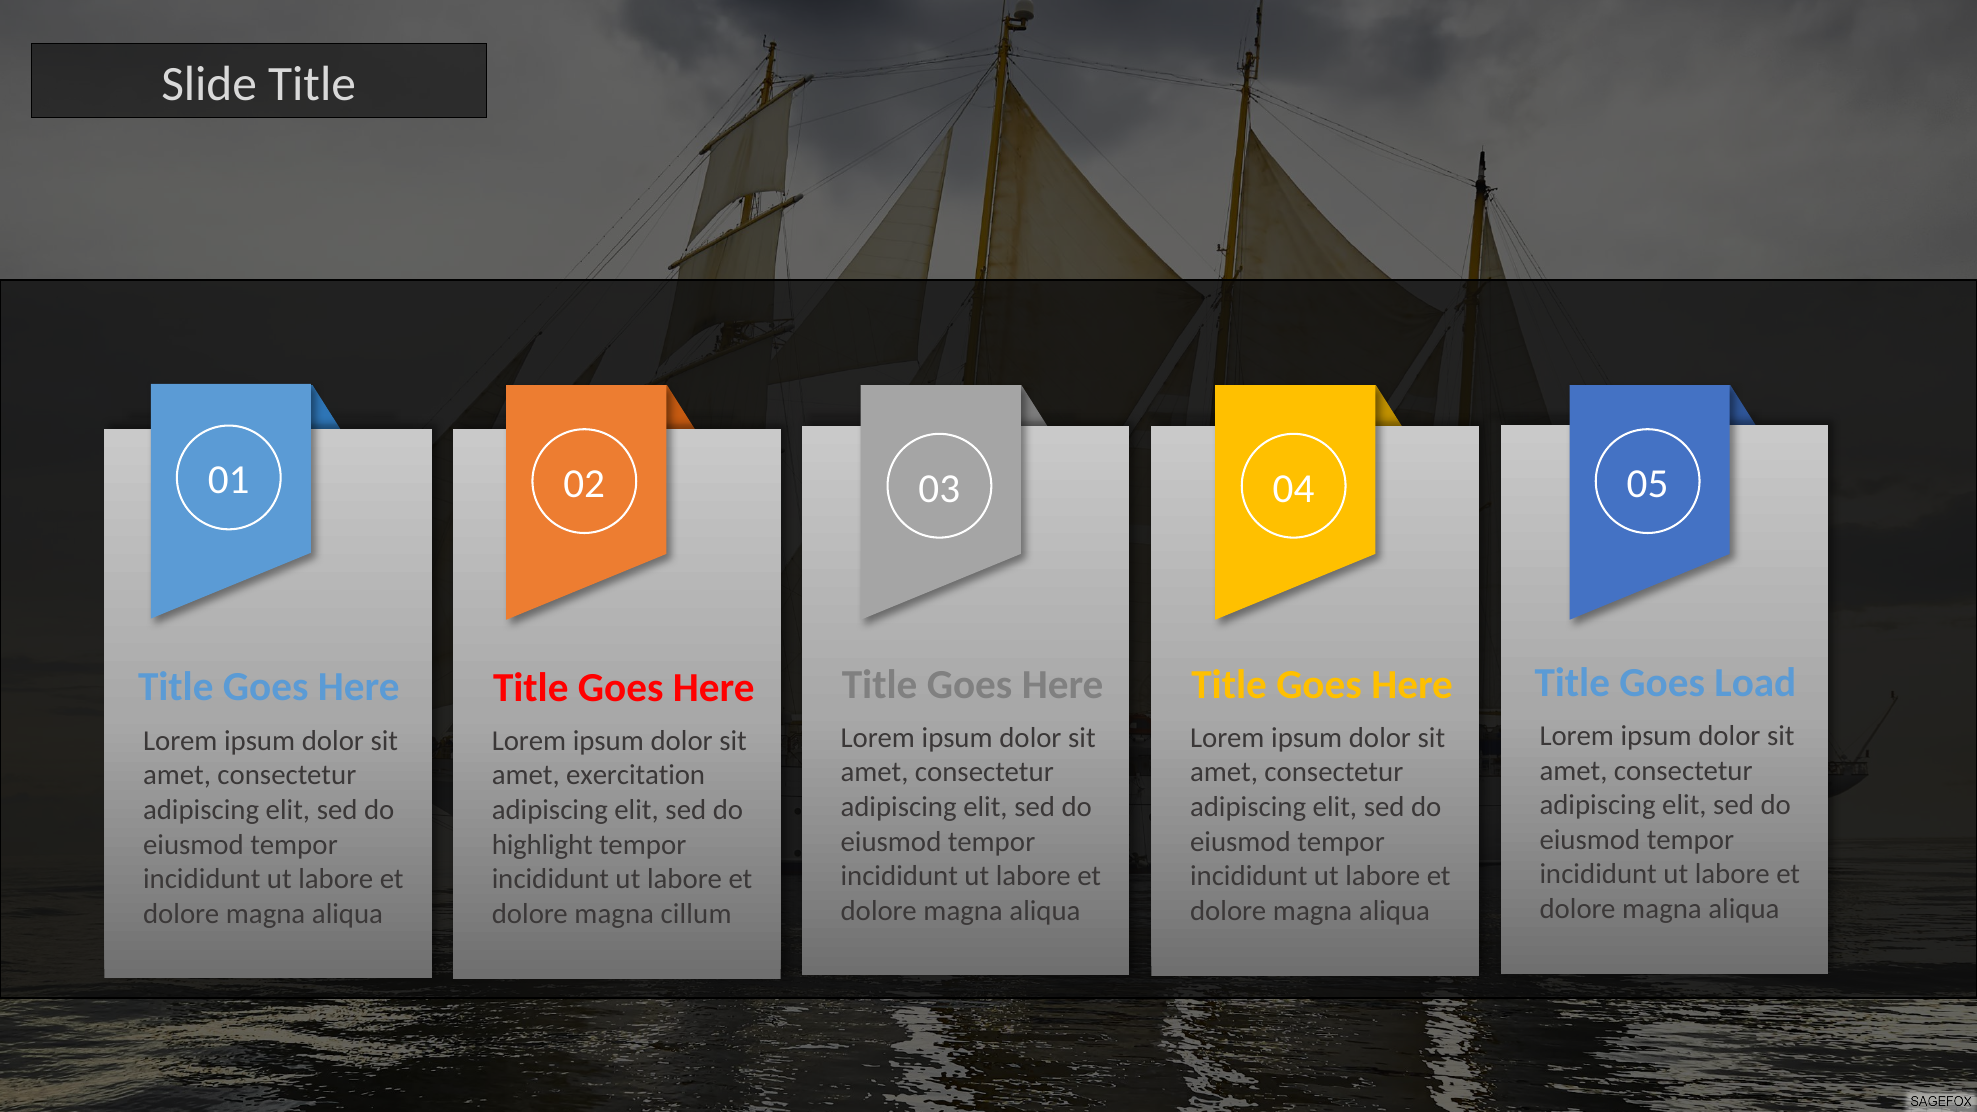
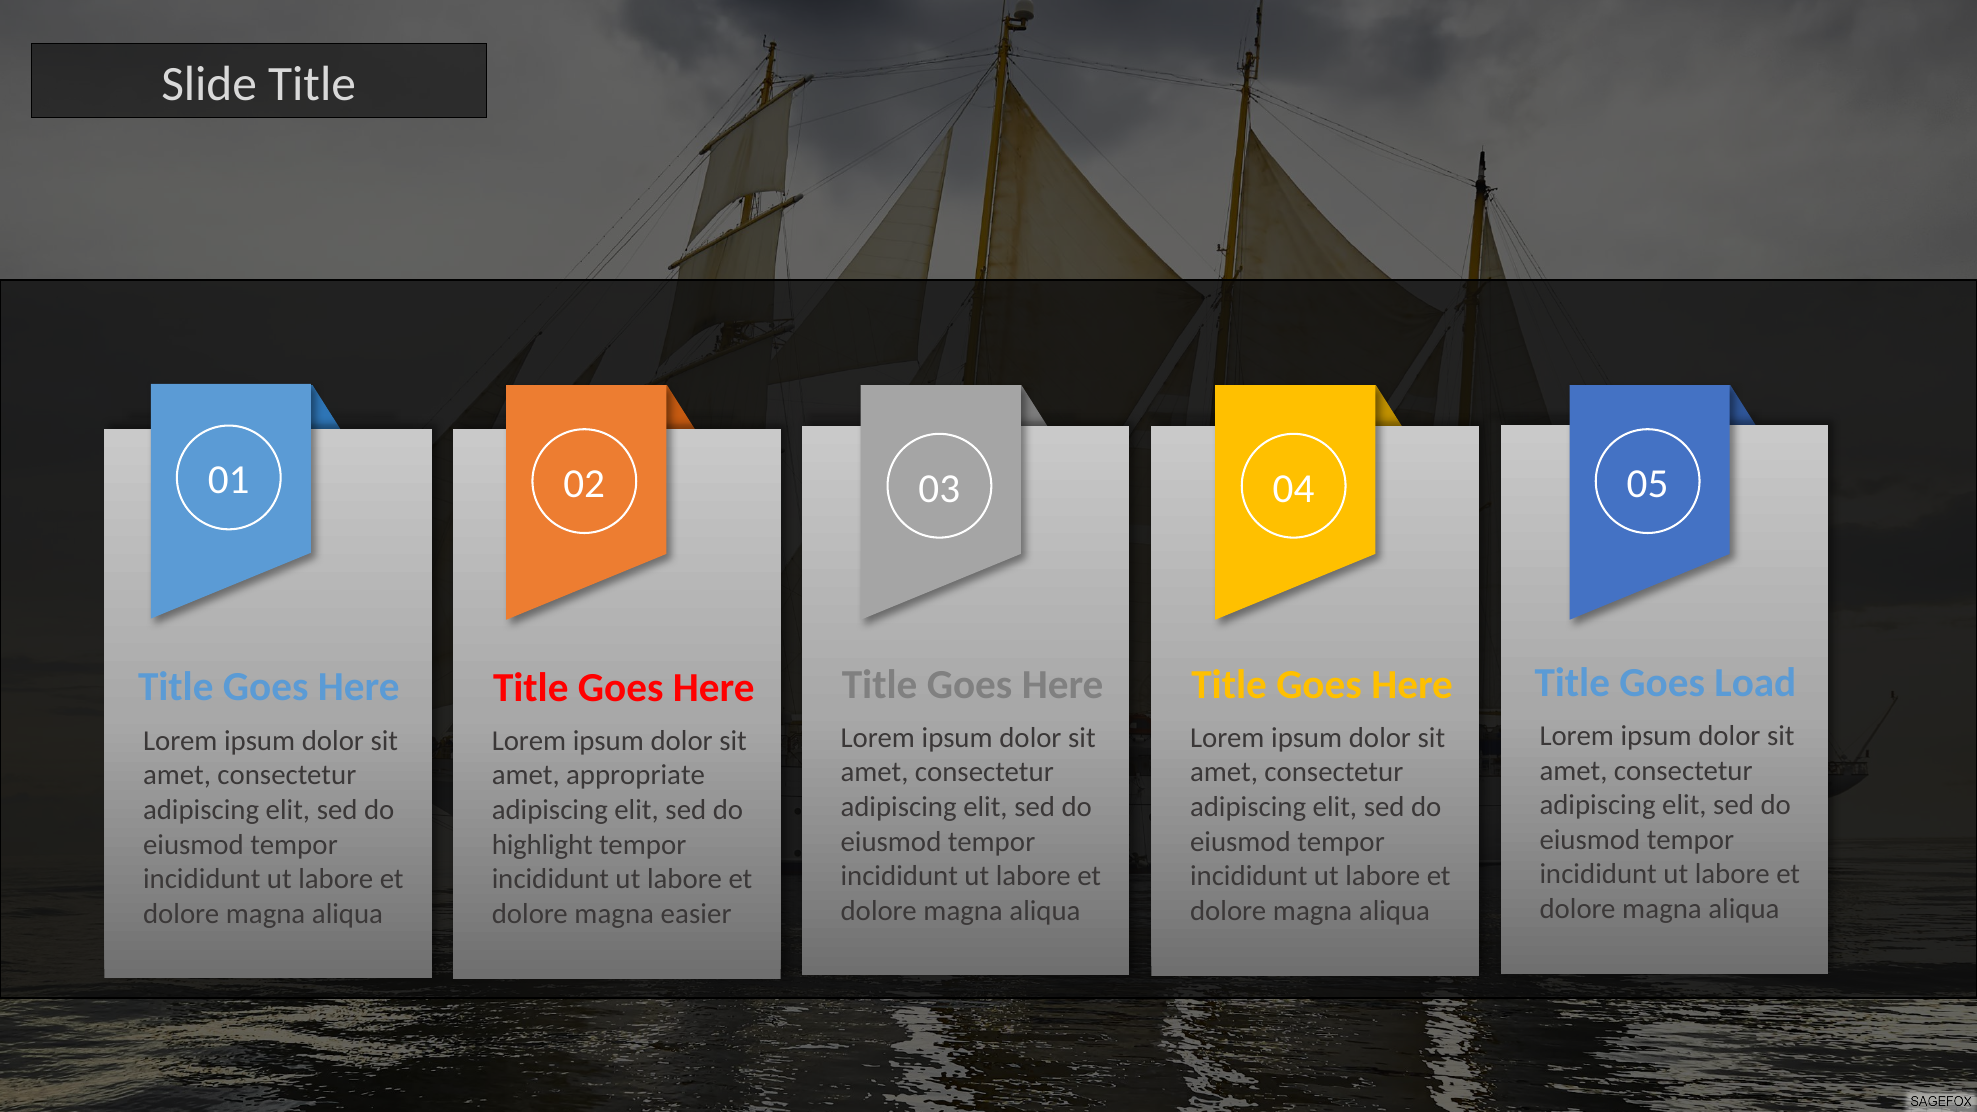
exercitation: exercitation -> appropriate (636, 775)
cillum: cillum -> easier (696, 914)
